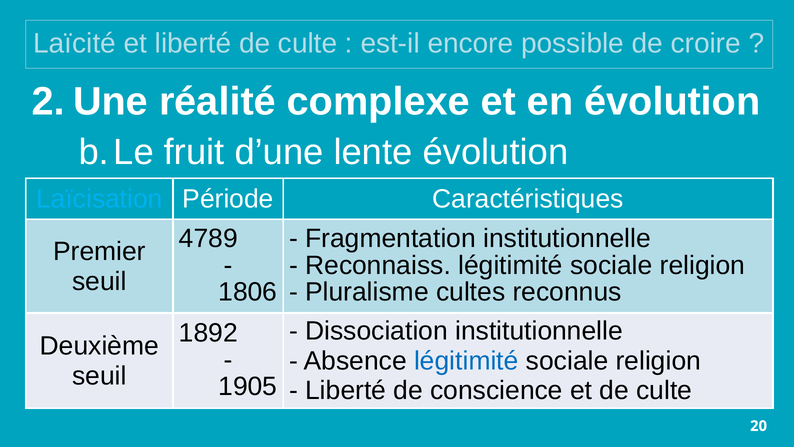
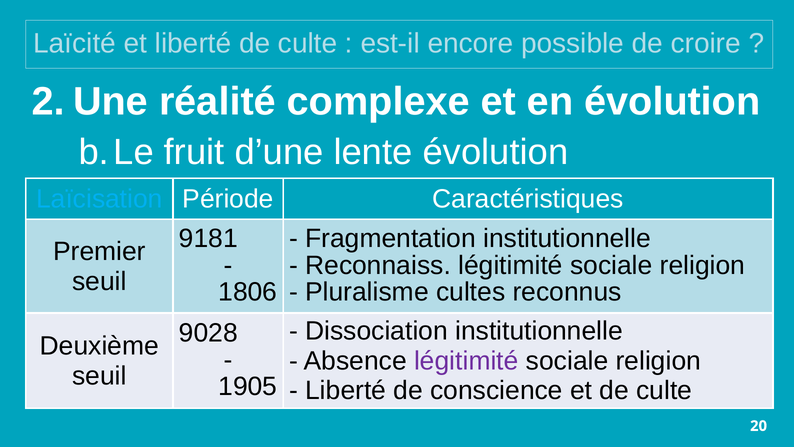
4789: 4789 -> 9181 (208, 238)
1892: 1892 -> 9028 (208, 333)
légitimité colour: blue -> purple (466, 361)
